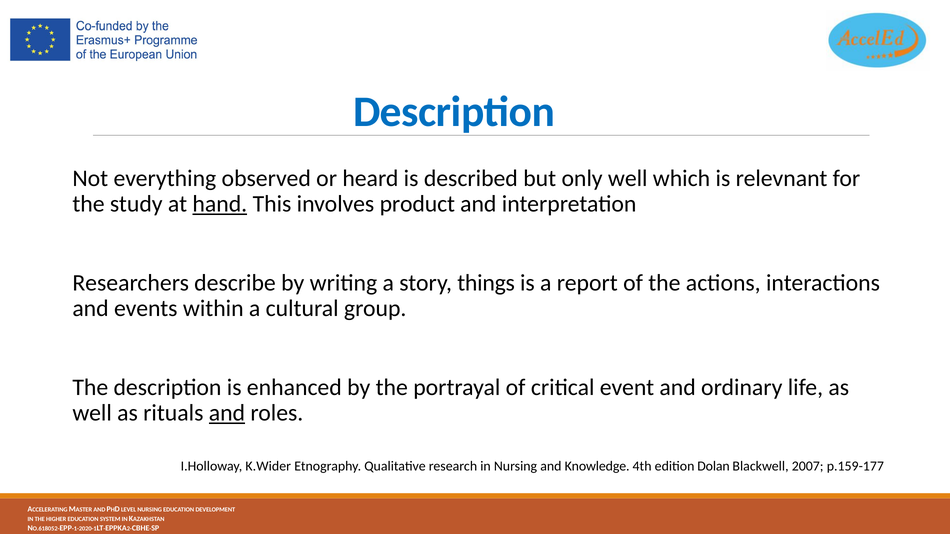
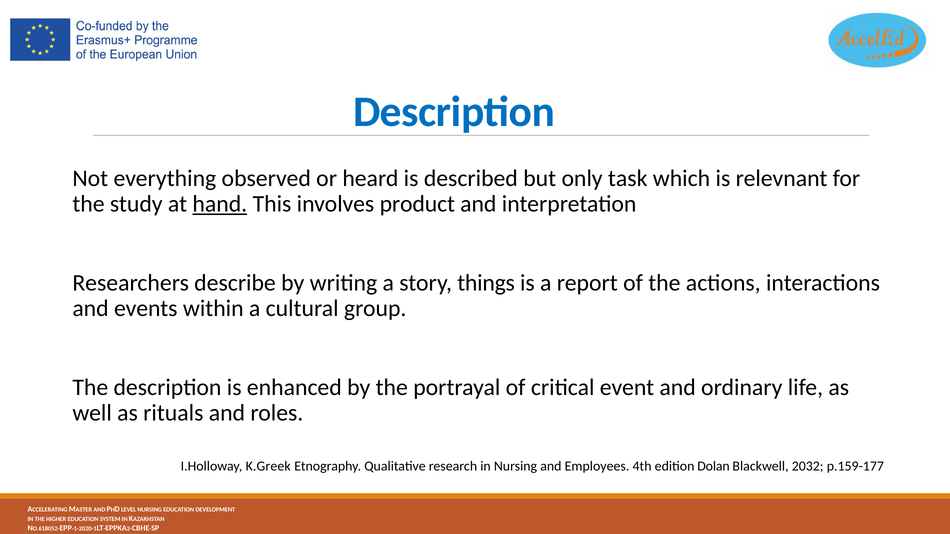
only well: well -> task (628, 178)
and underline: present -> none (227, 413)
K.Wider: K.Wider -> K.Greek (268, 466)
Knowledge: Knowledge -> Employees (597, 466)
2007: 2007 -> 2032 (808, 466)
